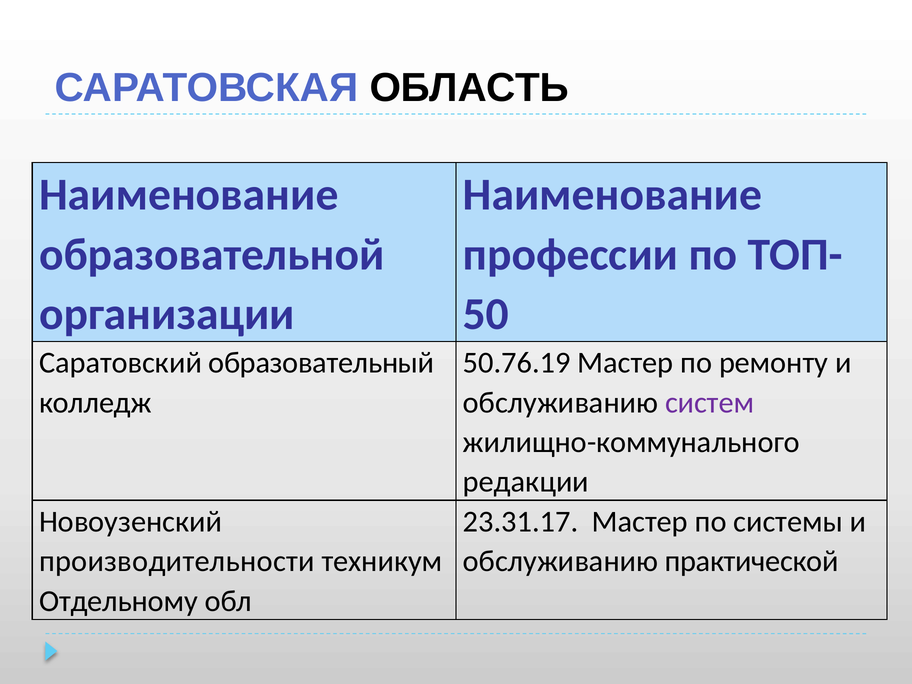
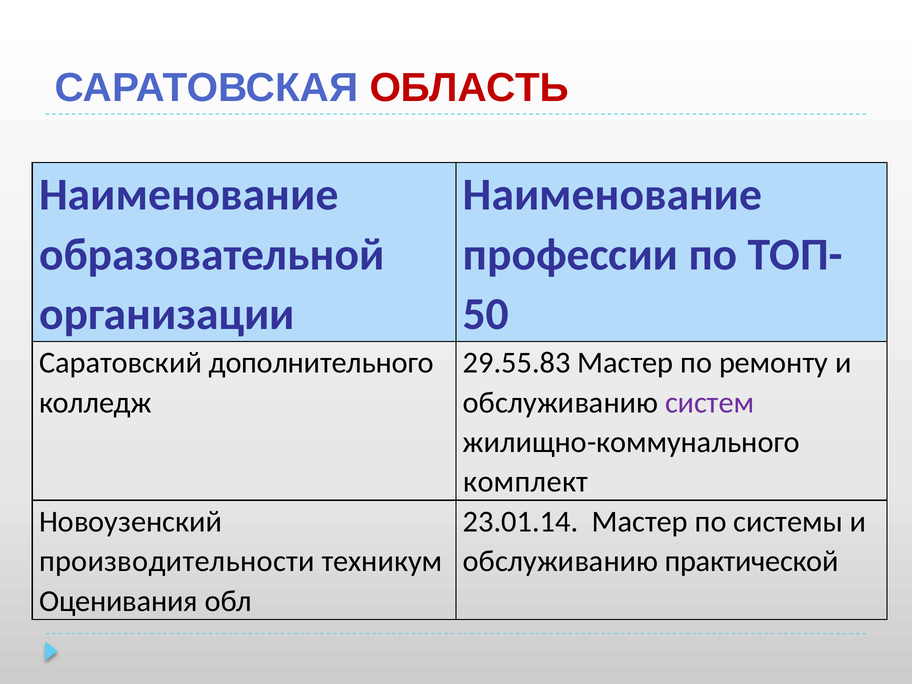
ОБЛАСТЬ colour: black -> red (469, 88)
образовательный: образовательный -> дополнительного (321, 363)
50.76.19: 50.76.19 -> 29.55.83 (517, 363)
редакции: редакции -> комплект (526, 482)
23.31.17: 23.31.17 -> 23.01.14 (521, 522)
Отдельному: Отдельному -> Оценивания (118, 601)
